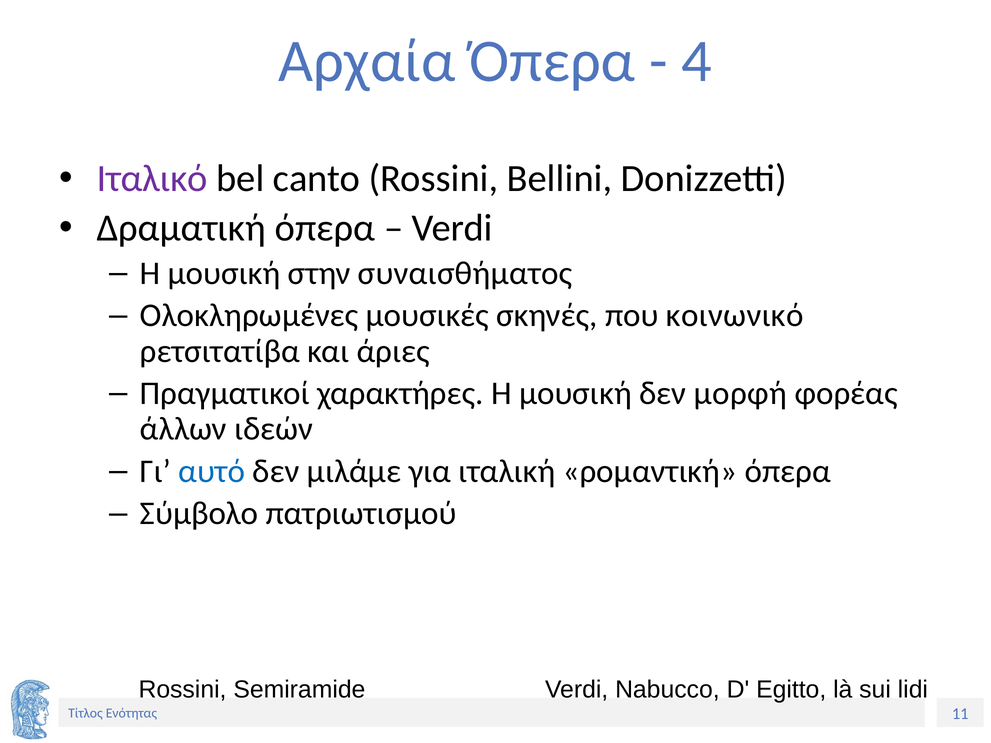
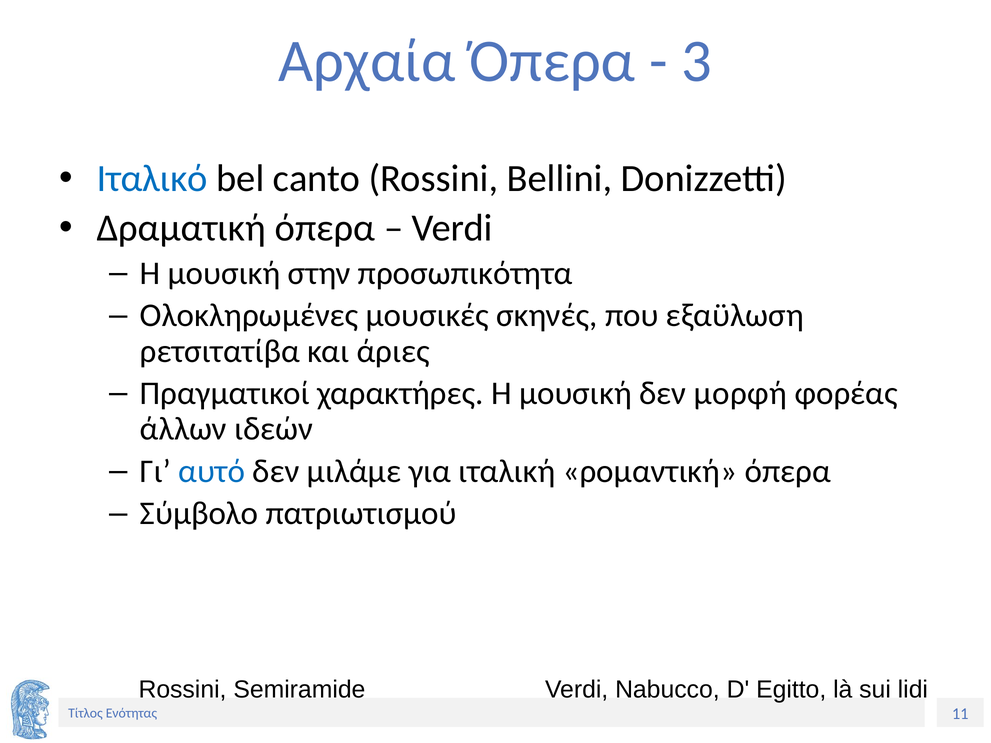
4: 4 -> 3 (697, 61)
Ιταλικό colour: purple -> blue (152, 179)
συναισθήματος: συναισθήματος -> προσωπικότητα (465, 273)
κοινωνικό: κοινωνικό -> εξαϋλωση (735, 316)
